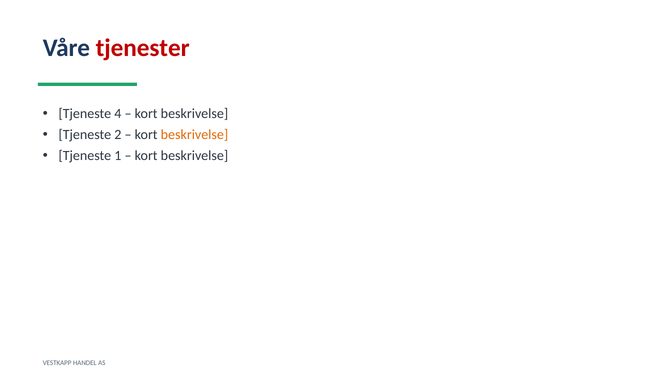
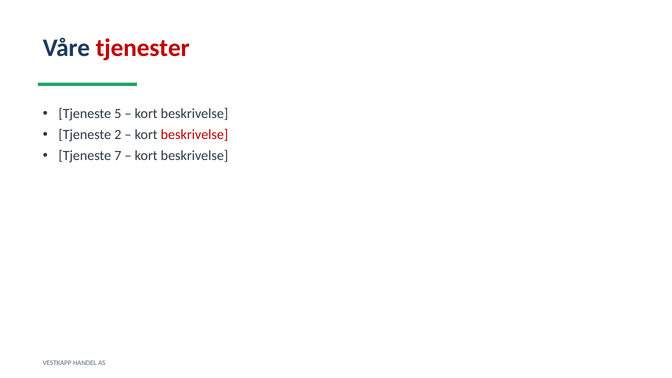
4: 4 -> 5 (118, 114)
beskrivelse colour: orange -> red (194, 135)
1: 1 -> 7 (118, 156)
